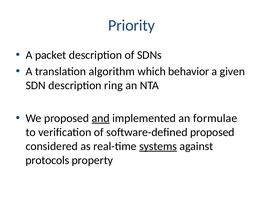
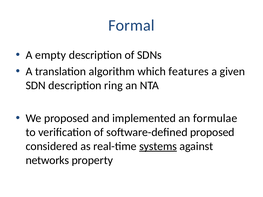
Priority: Priority -> Formal (131, 25)
packet: packet -> empty (51, 55)
behavior: behavior -> features (189, 72)
and underline: present -> none (101, 118)
protocols: protocols -> networks (47, 160)
